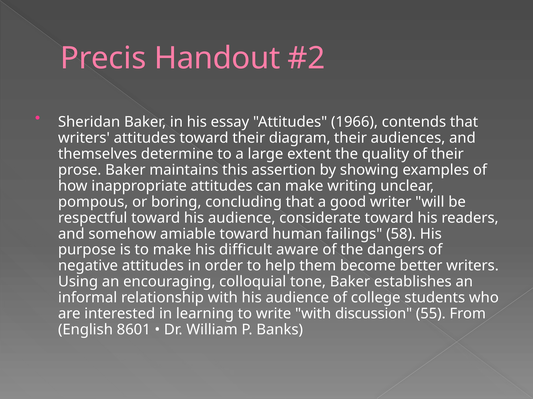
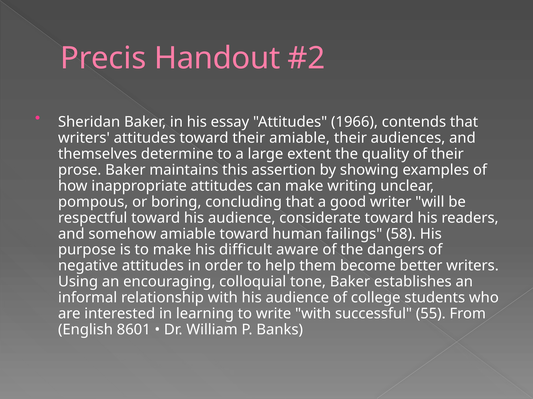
their diagram: diagram -> amiable (300, 138)
discussion: discussion -> successful (374, 314)
